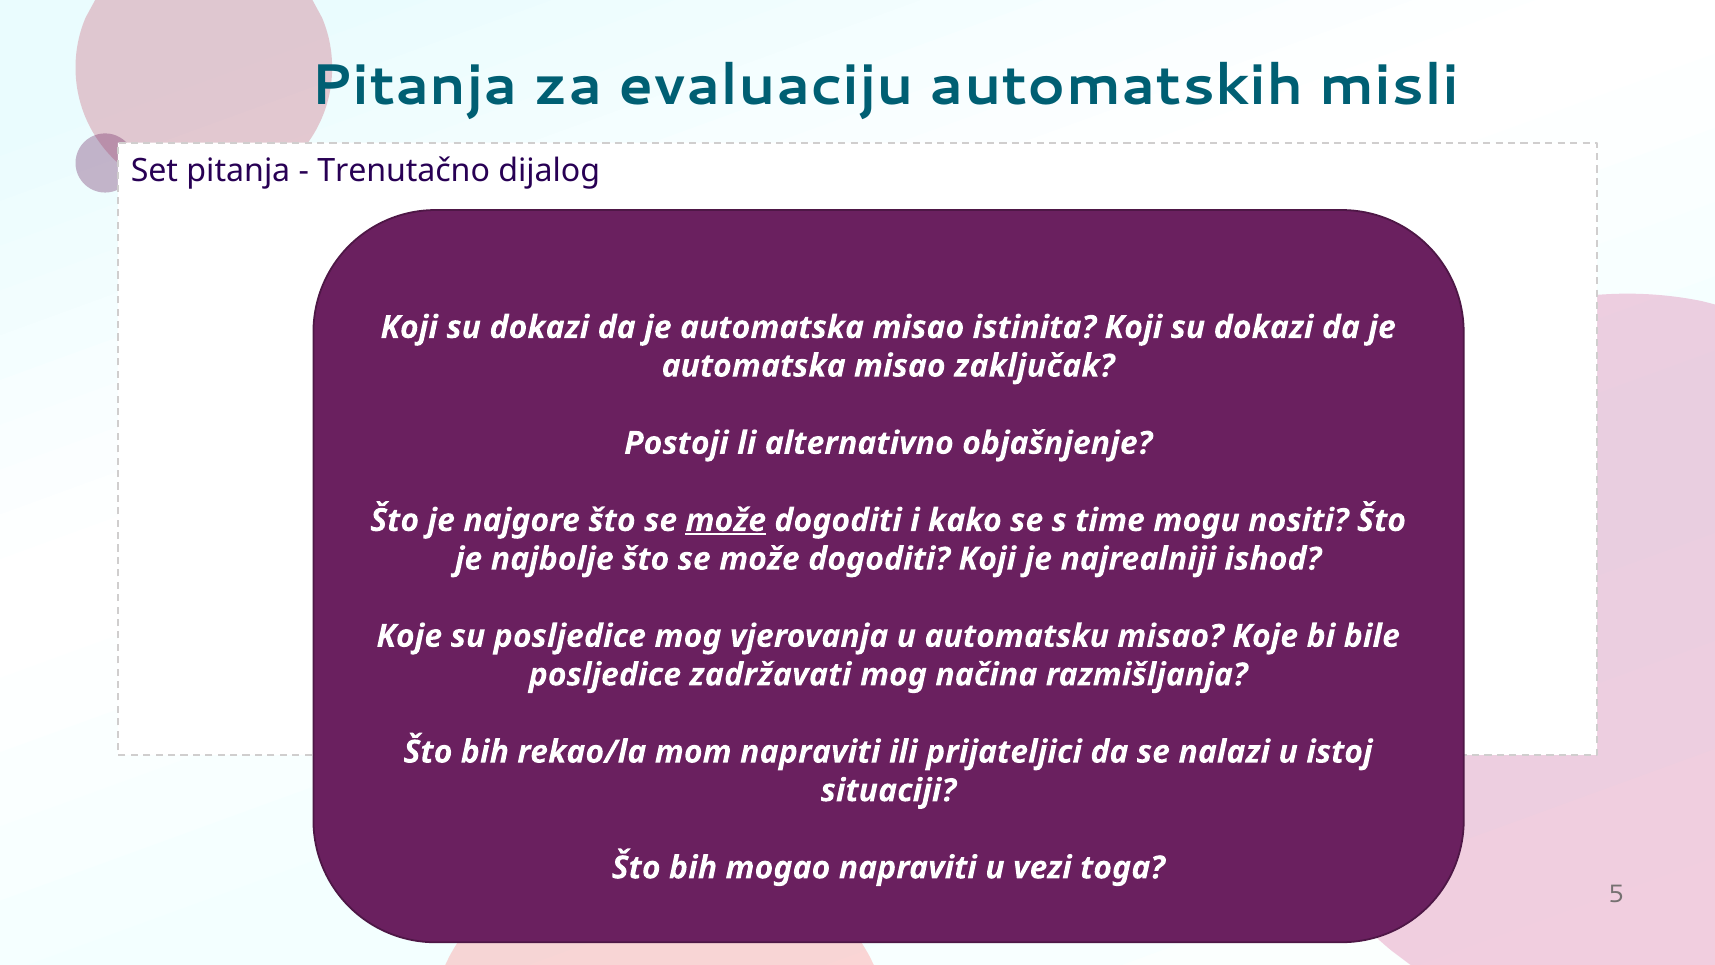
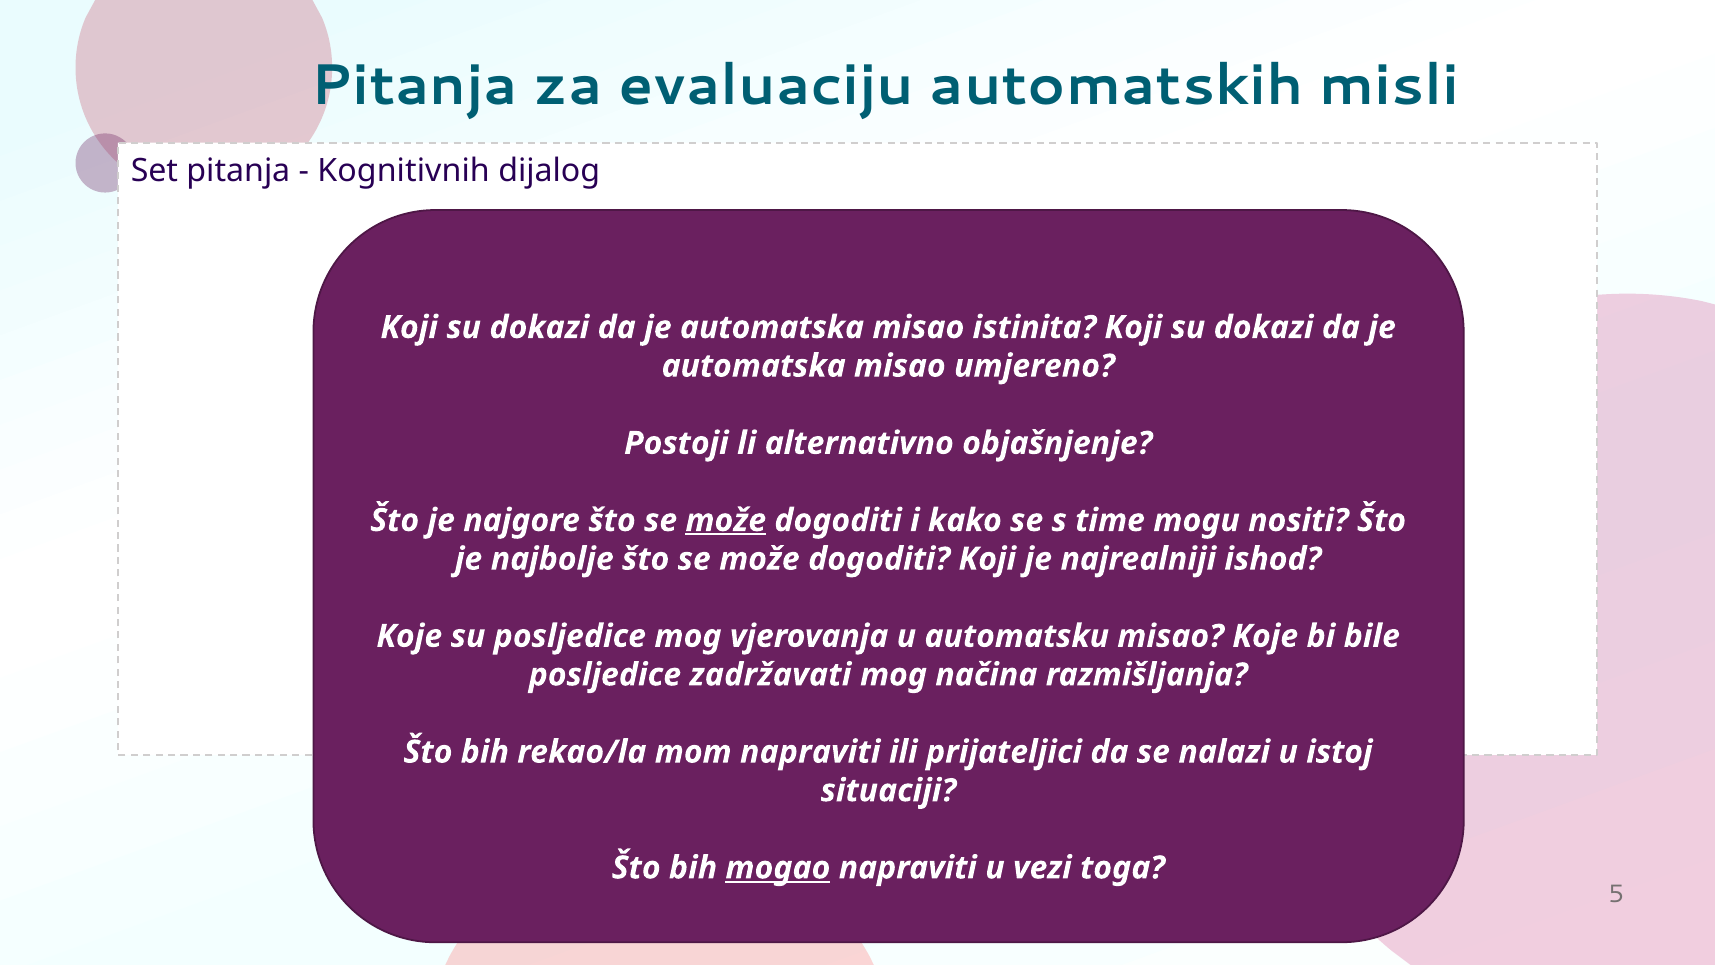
Trenutačno: Trenutačno -> Kognitivnih (404, 171)
zaključak: zaključak -> umjereno (1034, 366)
mogao underline: none -> present (778, 868)
